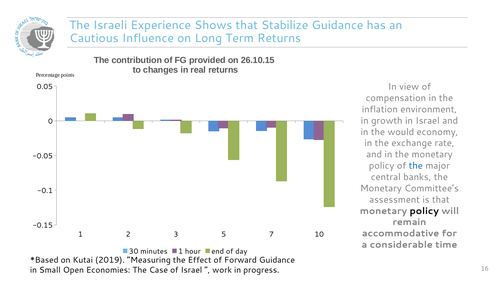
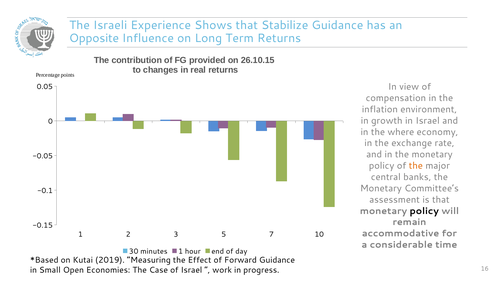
Cautious: Cautious -> Opposite (94, 38)
would: would -> where (401, 132)
the colour: blue -> orange (416, 166)
